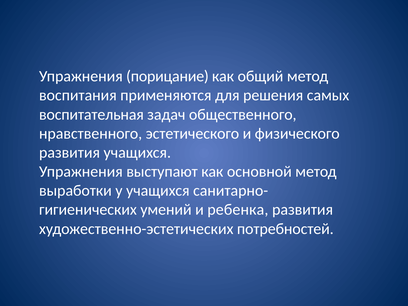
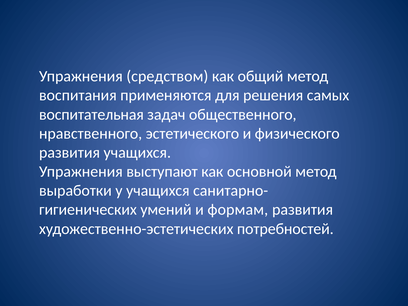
порицание: порицание -> средством (167, 76)
ребенка: ребенка -> формам (238, 210)
